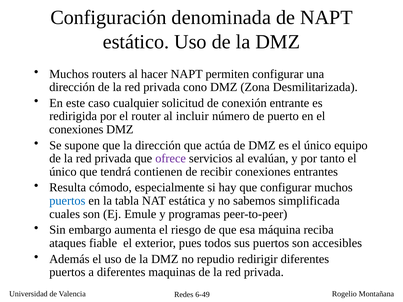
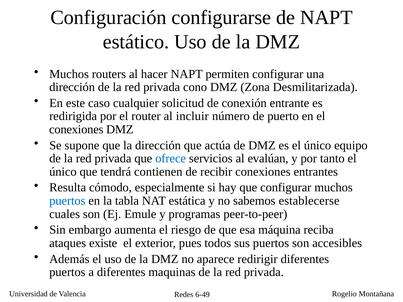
denominada: denominada -> configurarse (221, 18)
ofrece colour: purple -> blue (171, 159)
simplificada: simplificada -> establecerse (309, 201)
fiable: fiable -> existe (103, 243)
repudio: repudio -> aparece (216, 259)
